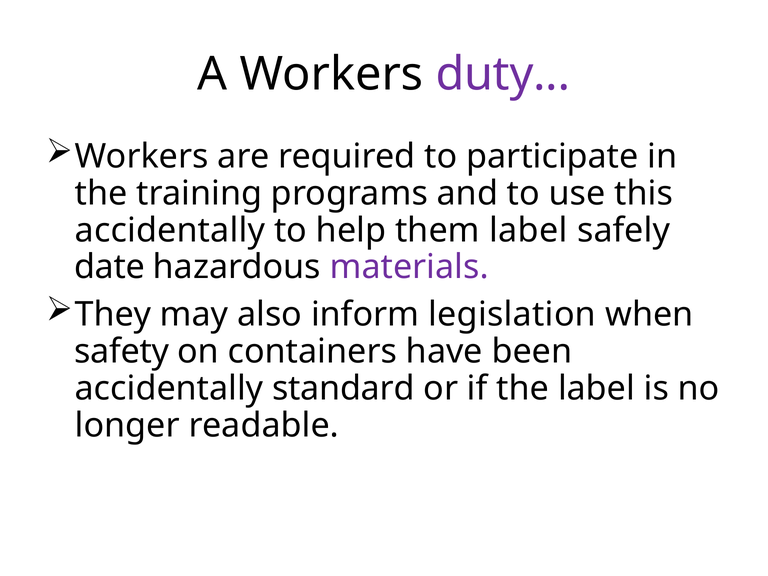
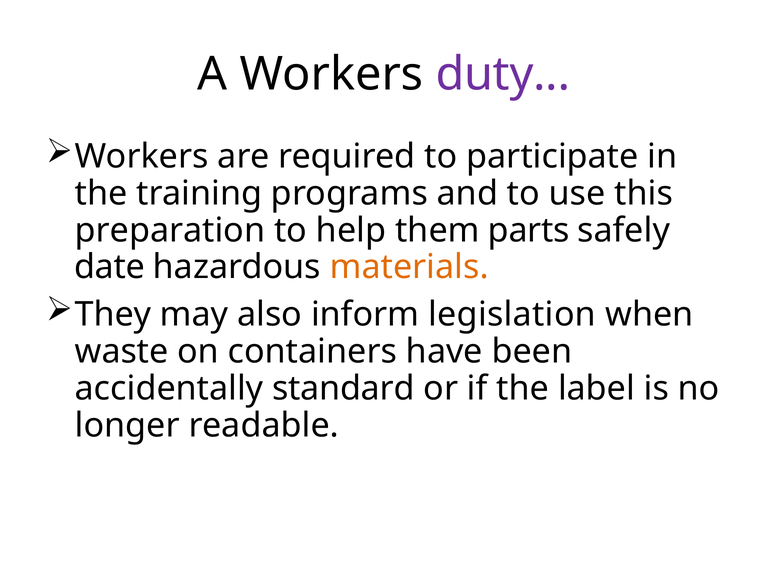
accidentally: accidentally -> preparation (170, 230)
them label: label -> parts (529, 230)
materials colour: purple -> orange (409, 267)
safety: safety -> waste (122, 352)
